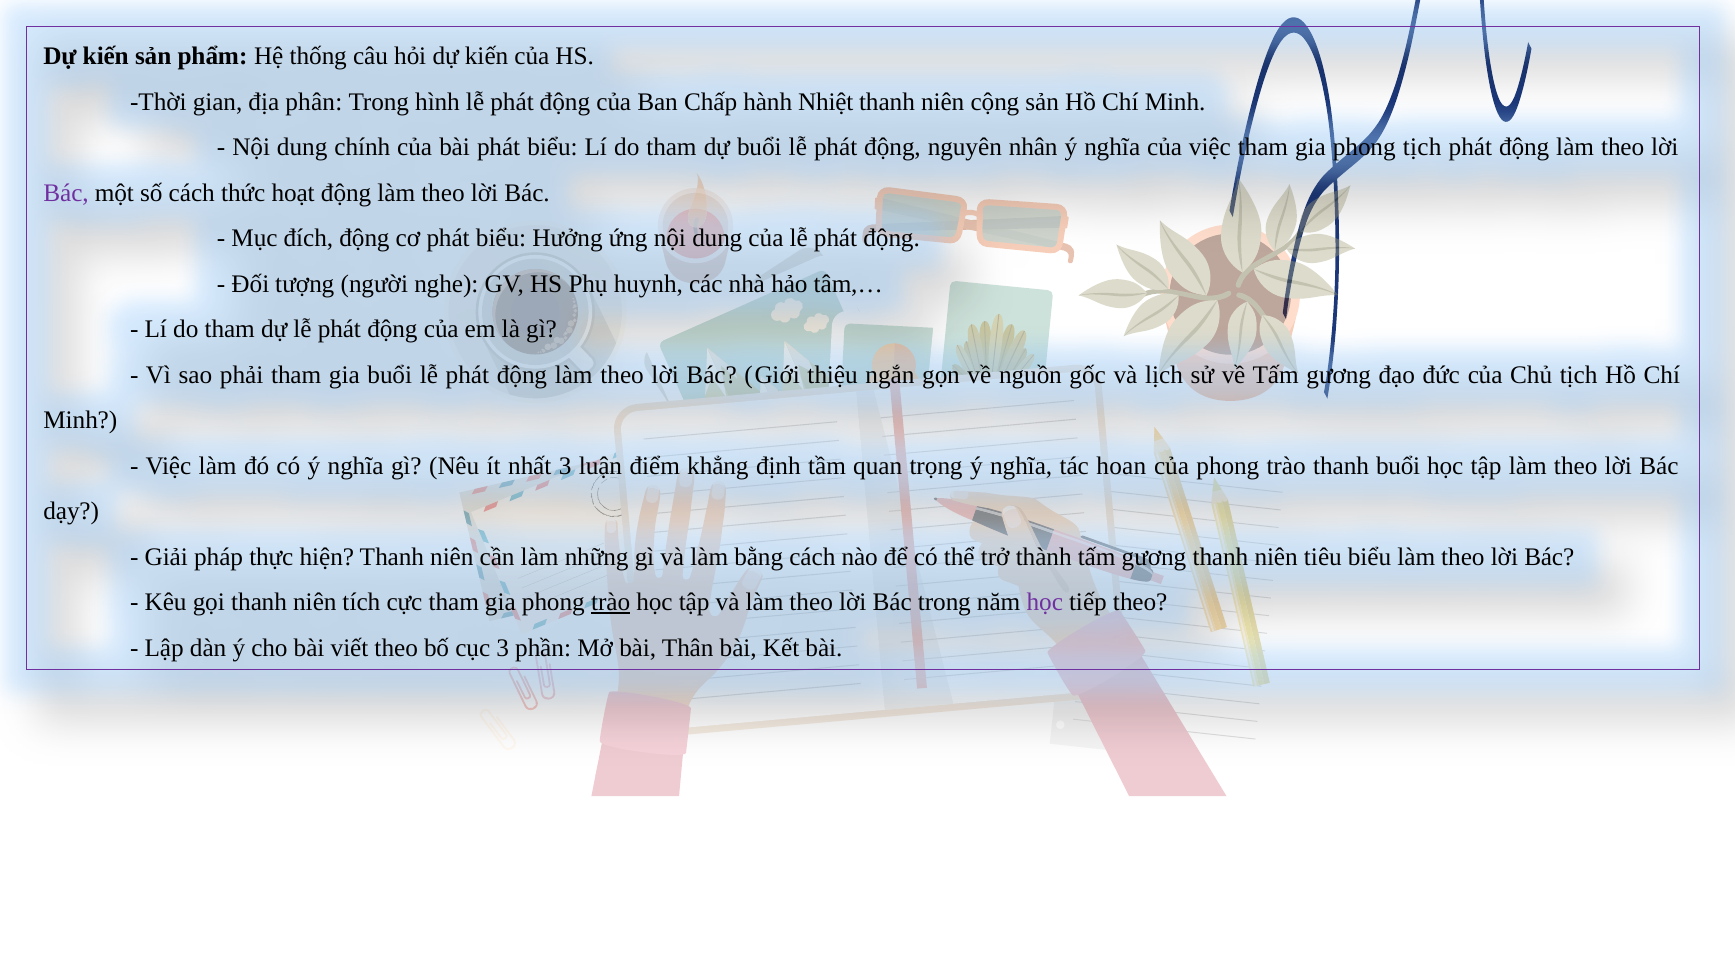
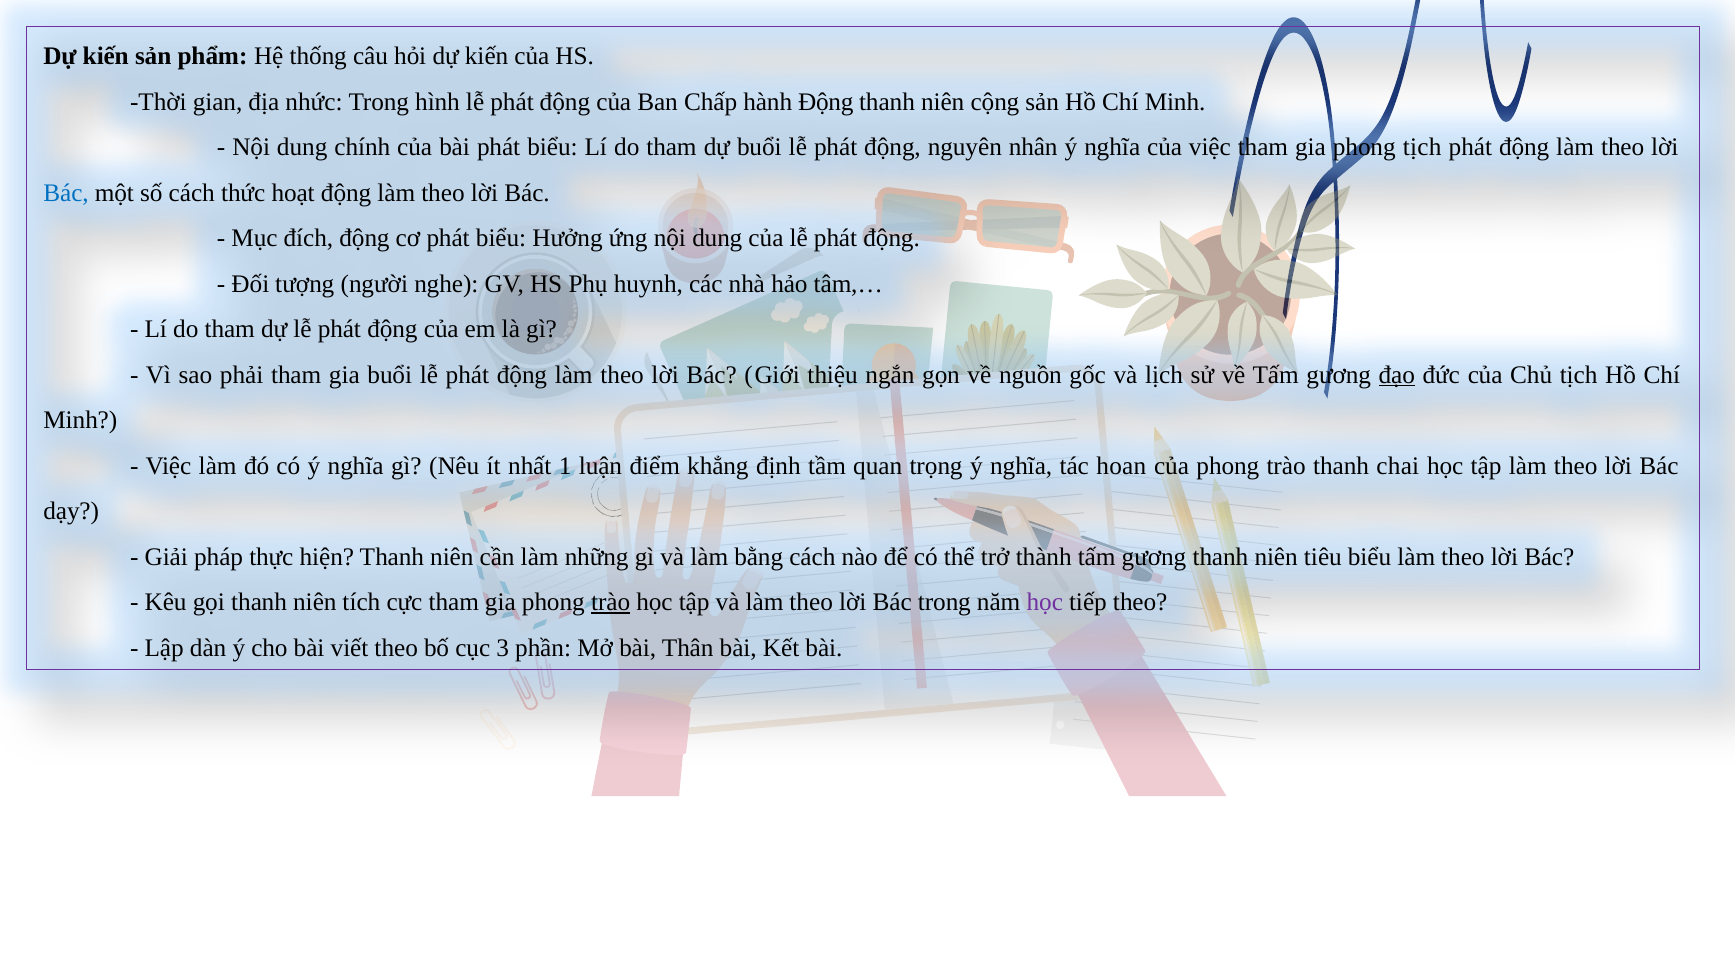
phân: phân -> nhức (314, 102)
hành Nhiệt: Nhiệt -> Động (826, 102)
Bác colour: purple -> blue (66, 193)
đạo underline: none -> present (1397, 375)
nhất 3: 3 -> 1 (565, 466)
thanh buổi: buổi -> chai (1398, 466)
